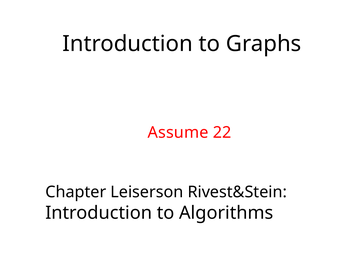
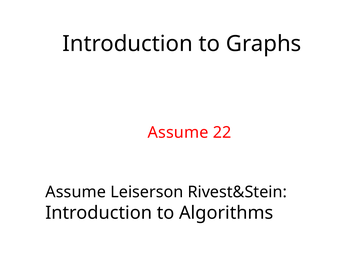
Chapter: Chapter -> Assume (76, 192)
